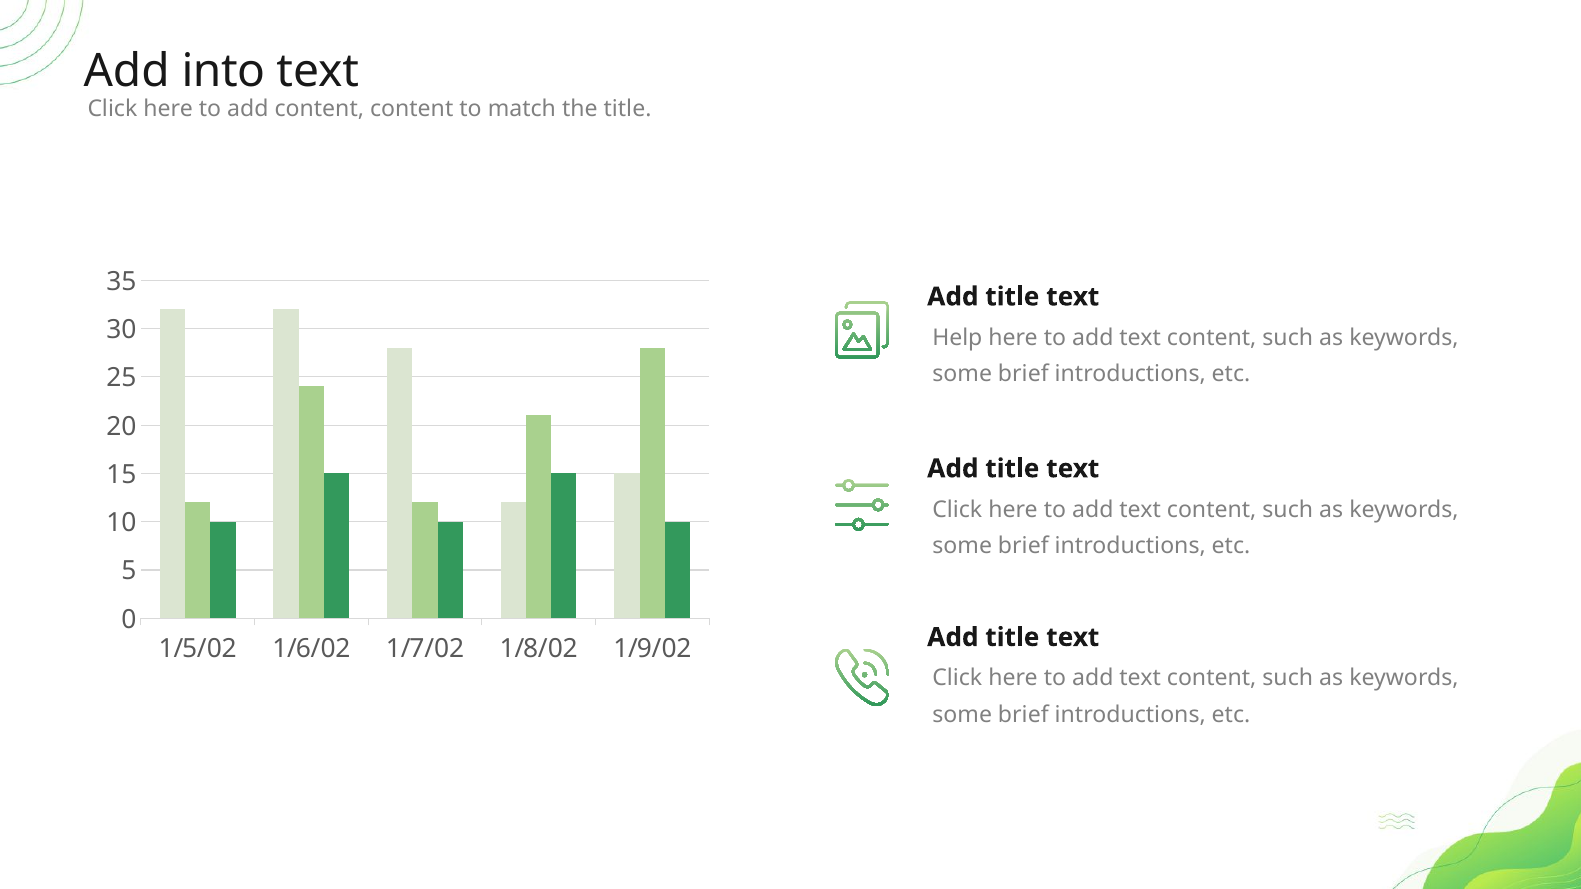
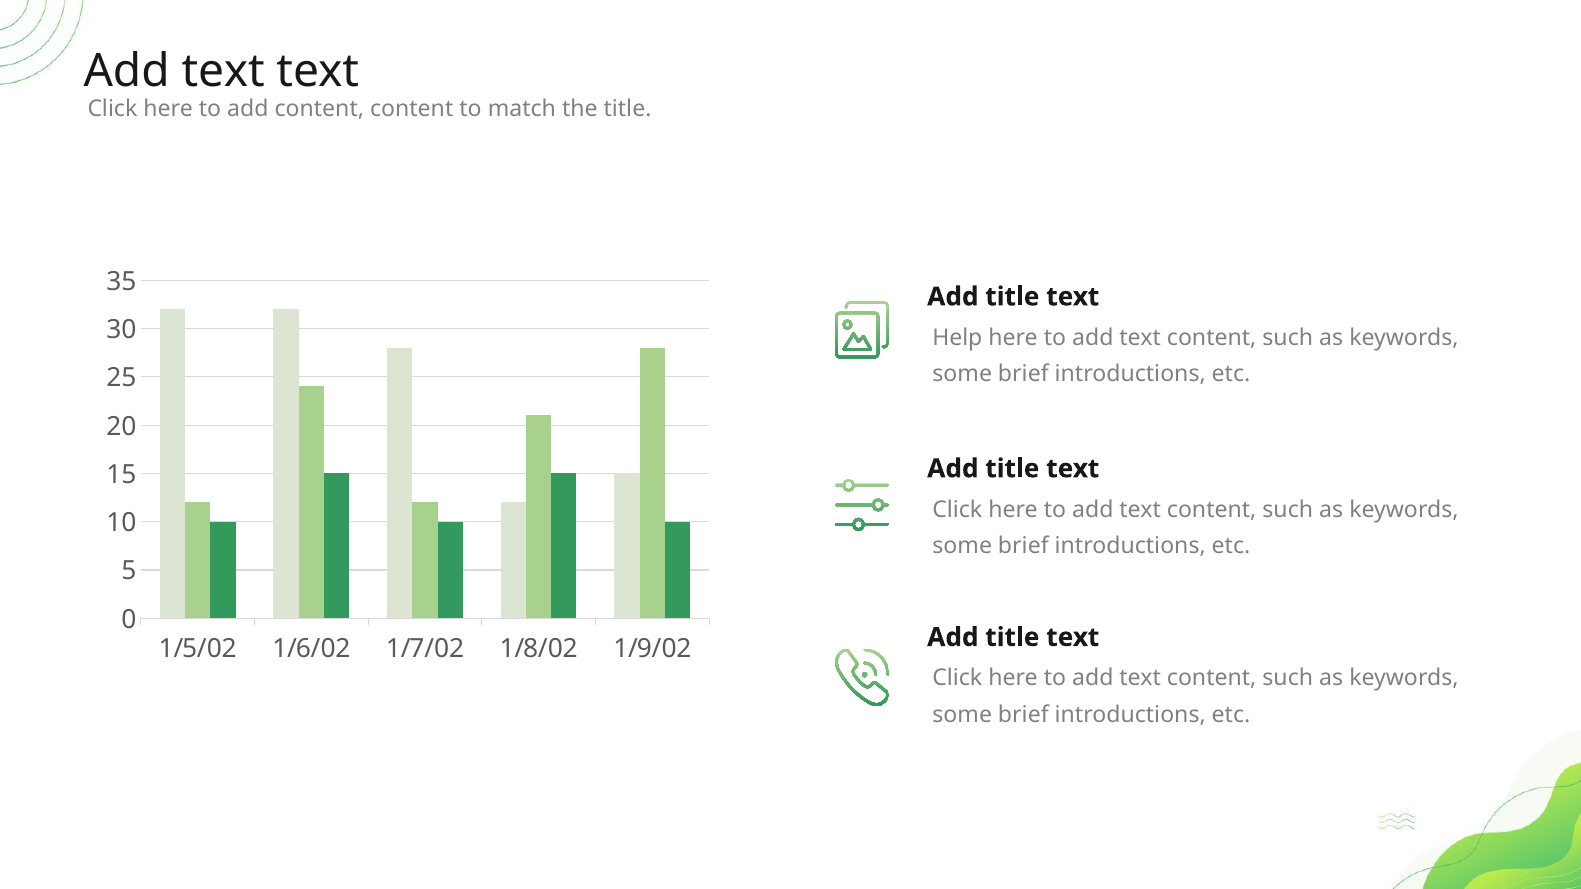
into: into -> text (223, 71)
